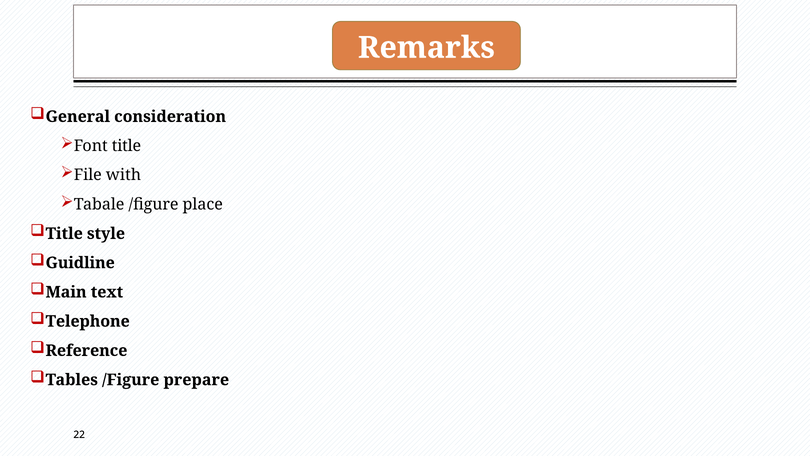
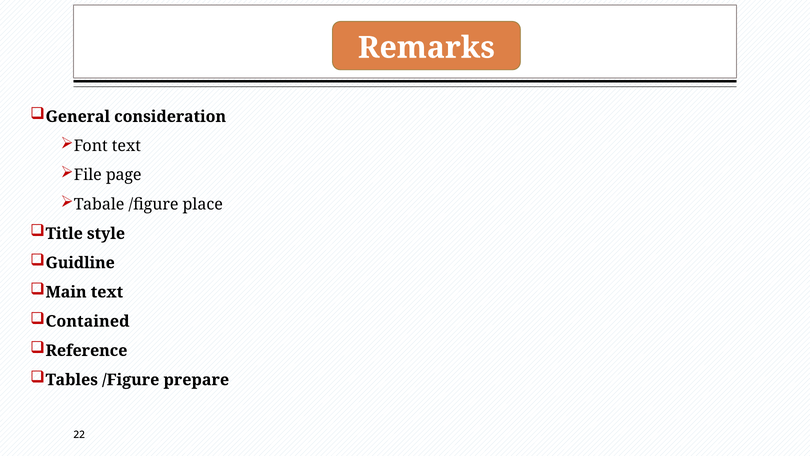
Font title: title -> text (126, 146)
with: with -> page (124, 175)
Telephone: Telephone -> Contained (88, 321)
